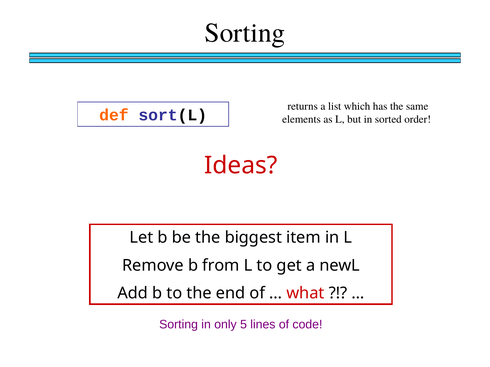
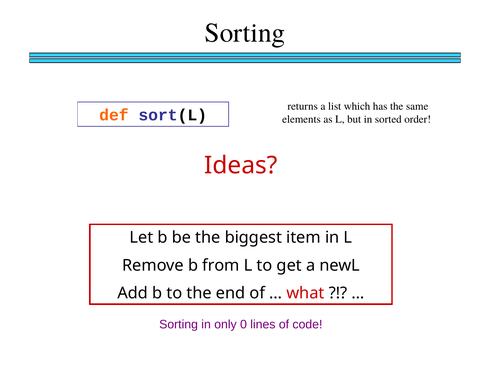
5: 5 -> 0 (244, 325)
